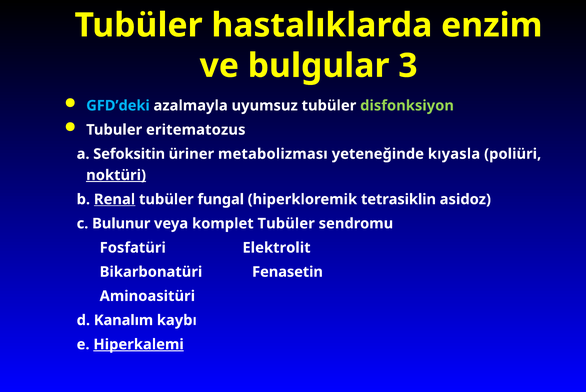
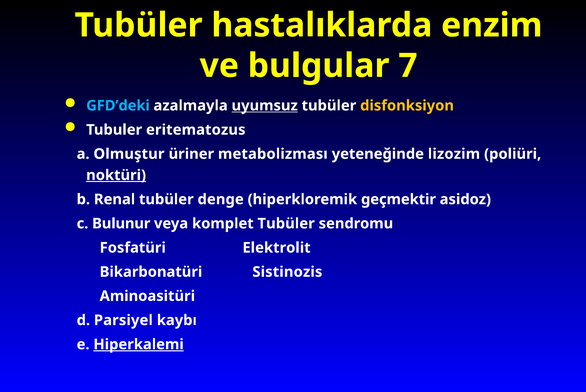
3: 3 -> 7 (408, 66)
uyumsuz underline: none -> present (265, 106)
disfonksiyon colour: light green -> yellow (407, 106)
Sefoksitin: Sefoksitin -> Olmuştur (129, 154)
kıyasla: kıyasla -> lizozim (454, 154)
Renal underline: present -> none (115, 199)
fungal: fungal -> denge (221, 199)
tetrasiklin: tetrasiklin -> geçmektir (398, 199)
Fenasetin: Fenasetin -> Sistinozis (287, 272)
Kanalım: Kanalım -> Parsiyel (123, 320)
